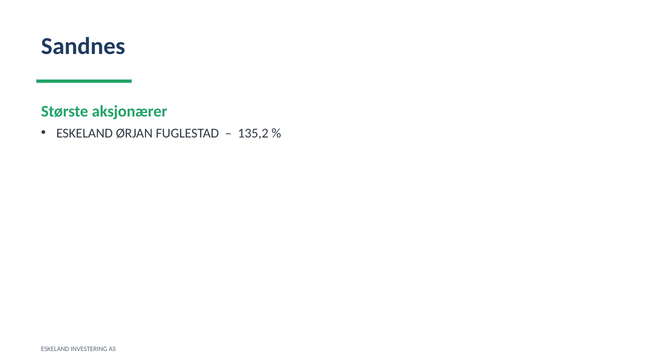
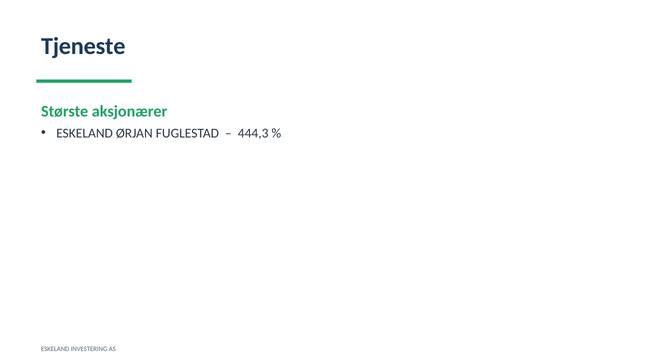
Sandnes: Sandnes -> Tjeneste (83, 46)
135,2: 135,2 -> 444,3 (253, 133)
